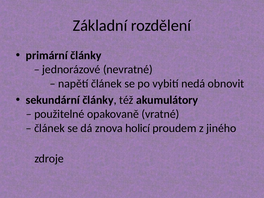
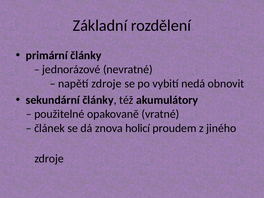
napětí článek: článek -> zdroje (106, 84)
